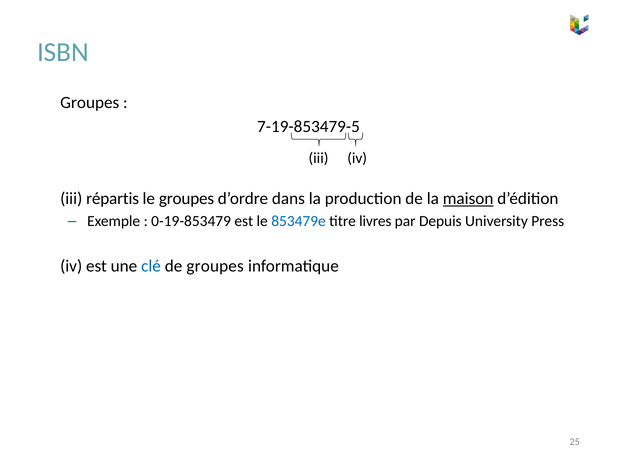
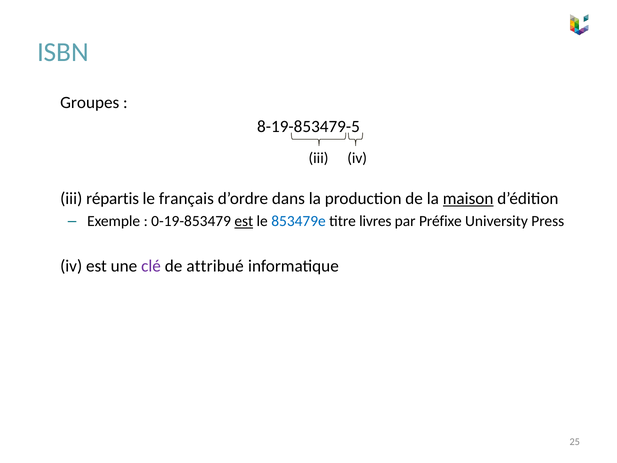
7-19-853479-5: 7-19-853479-5 -> 8-19-853479-5 (308, 127)
le groupes: groupes -> français (186, 199)
est underline: none -> present (244, 221)
Depuis: Depuis -> Préfixe (440, 221)
clé colour: blue -> purple (151, 266)
de groupes: groupes -> attribué (215, 266)
